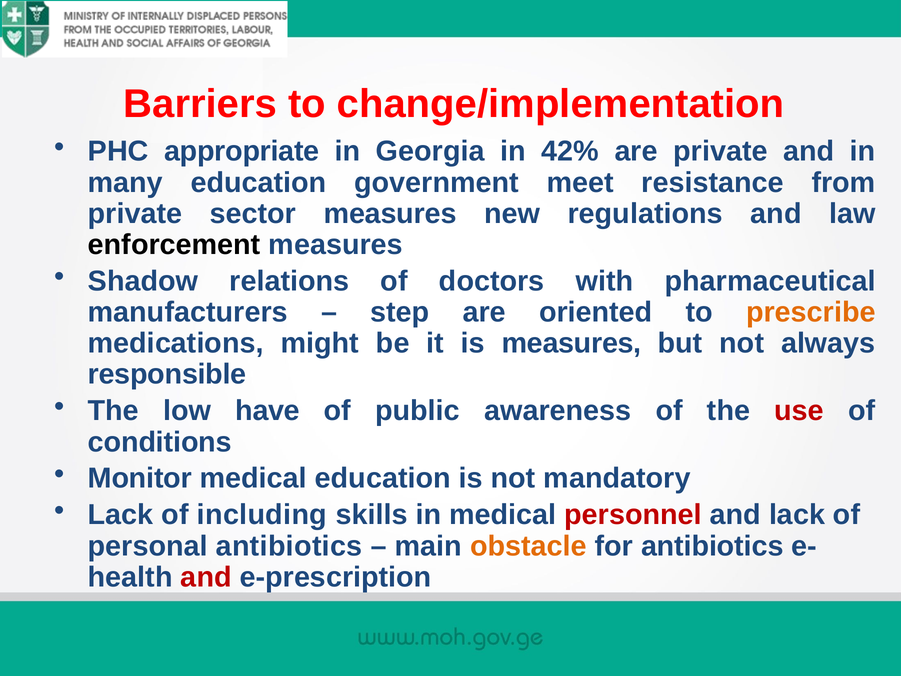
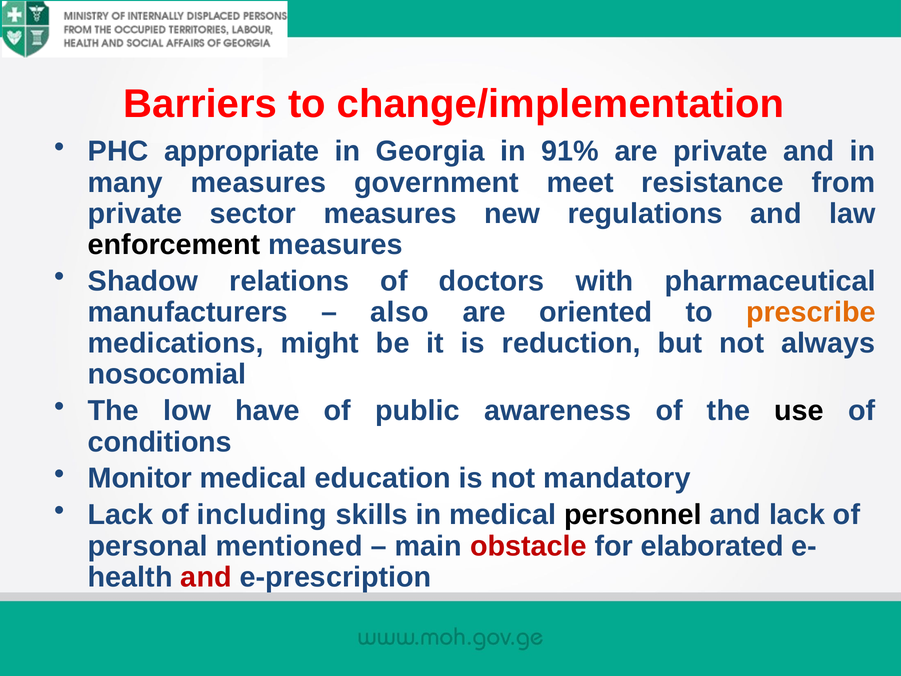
42%: 42% -> 91% (570, 151)
many education: education -> measures (258, 182)
step: step -> also (400, 312)
is measures: measures -> reduction (571, 343)
responsible: responsible -> nosocomial (167, 374)
use colour: red -> black (799, 411)
personnel colour: red -> black (633, 515)
personal antibiotics: antibiotics -> mentioned (289, 546)
obstacle colour: orange -> red (528, 546)
for antibiotics: antibiotics -> elaborated (712, 546)
